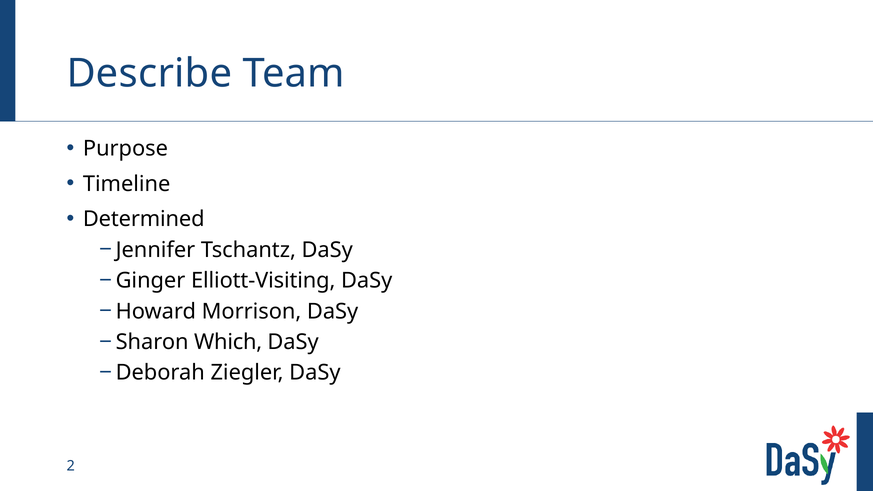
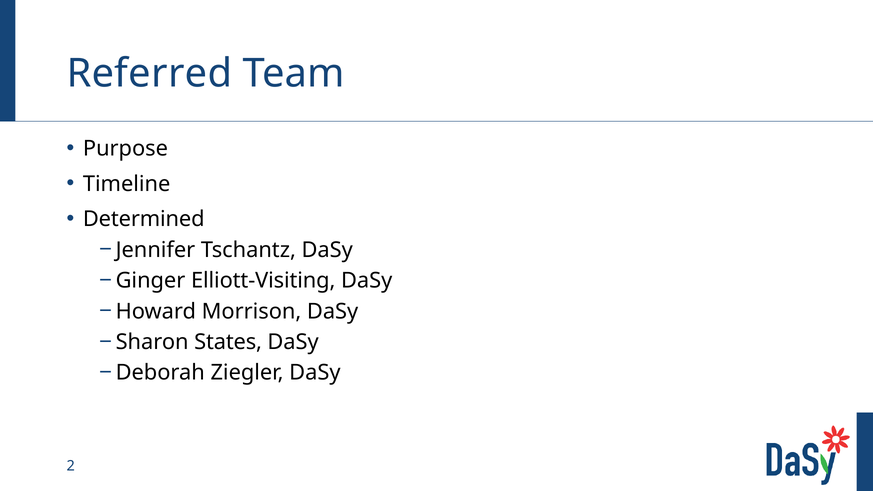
Describe: Describe -> Referred (149, 73)
Which: Which -> States (228, 342)
